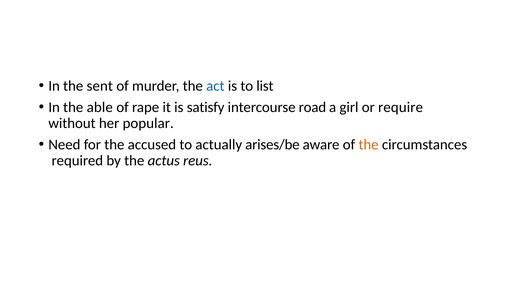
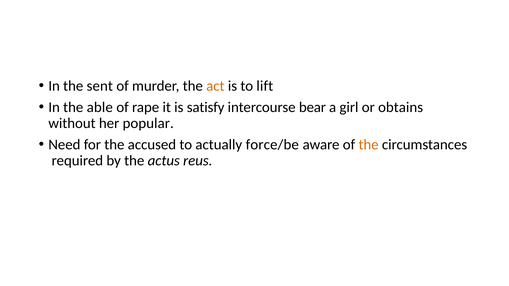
act colour: blue -> orange (215, 86)
list: list -> lift (265, 86)
road: road -> bear (312, 107)
require: require -> obtains (401, 107)
arises/be: arises/be -> force/be (272, 145)
